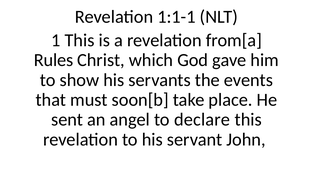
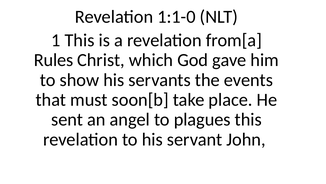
1:1-1: 1:1-1 -> 1:1-0 (176, 17)
declare: declare -> plagues (202, 119)
